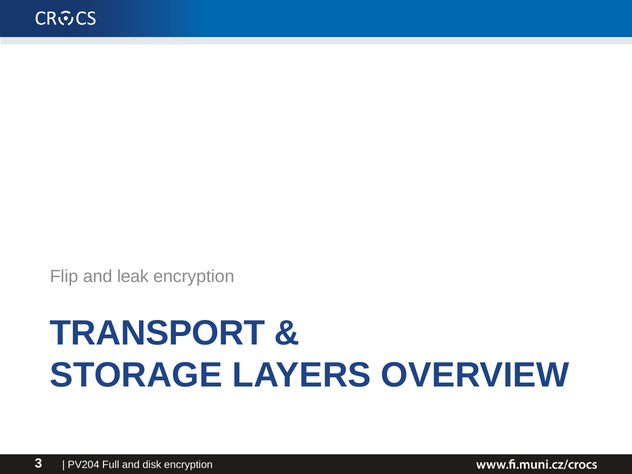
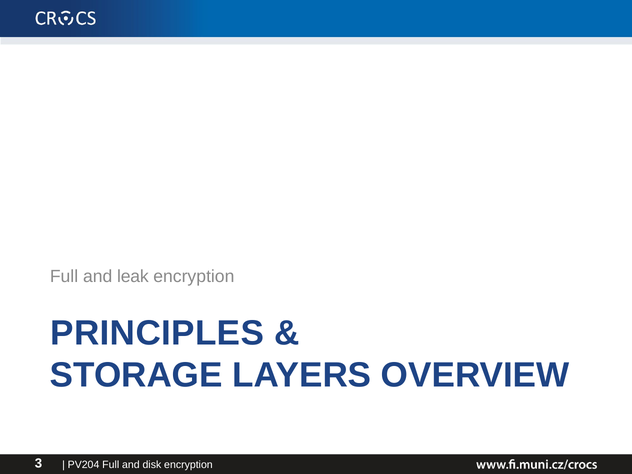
Flip: Flip -> Full (64, 277)
TRANSPORT: TRANSPORT -> PRINCIPLES (157, 333)
